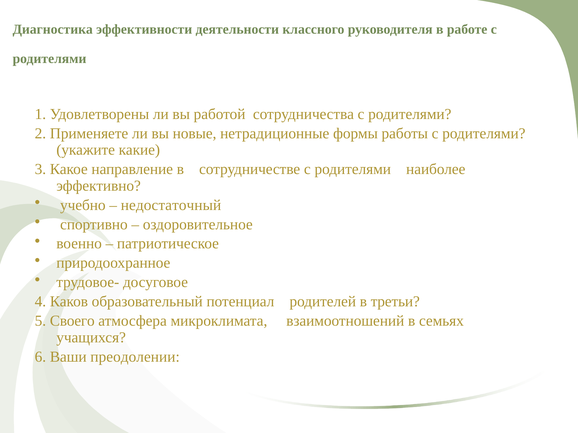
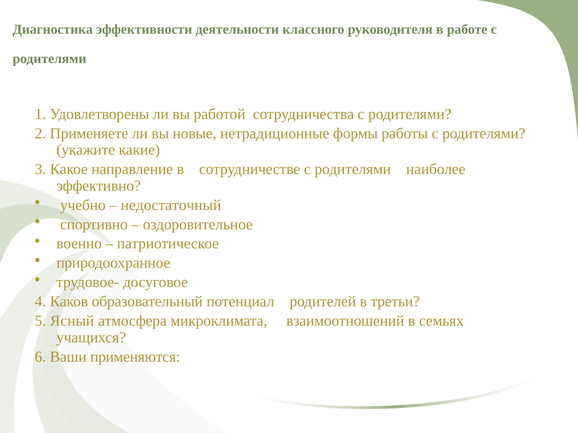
Своего: Своего -> Ясный (72, 321)
преодолении: преодолении -> применяются (135, 357)
